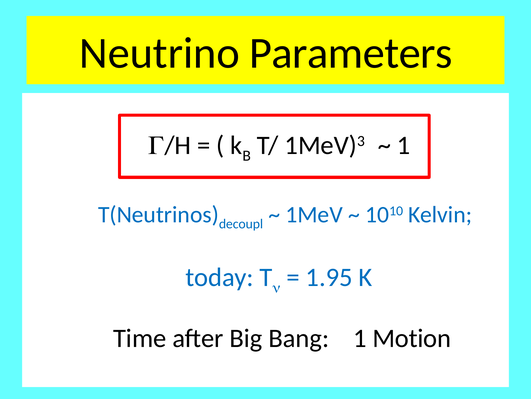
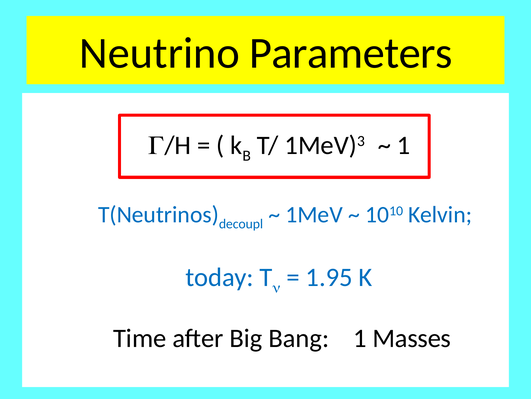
Motion: Motion -> Masses (412, 338)
